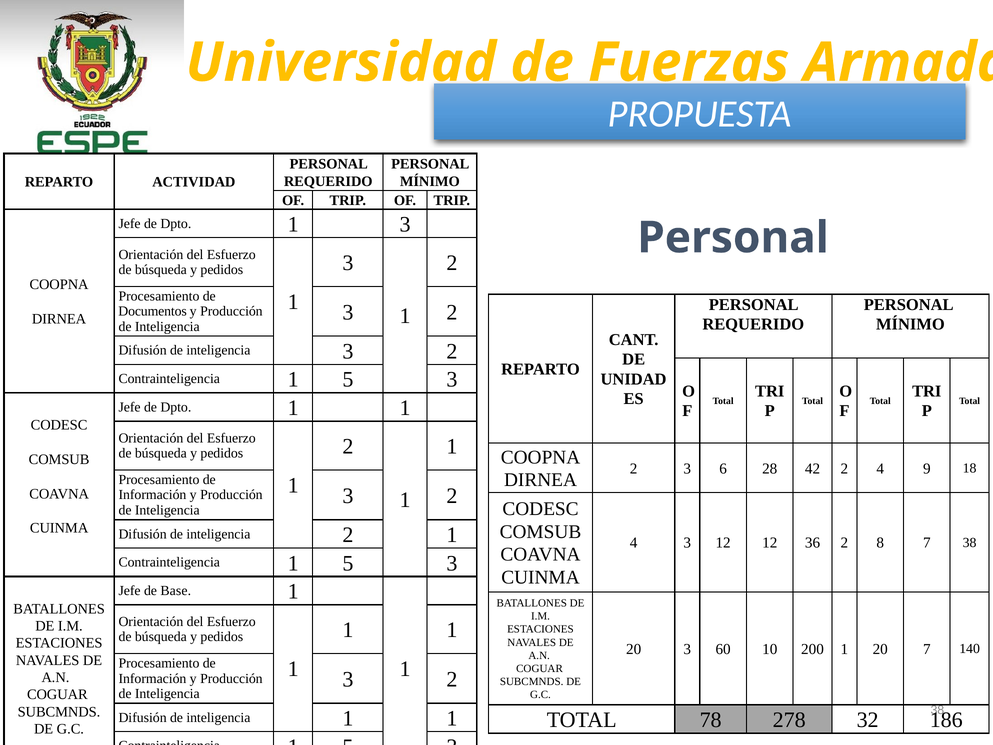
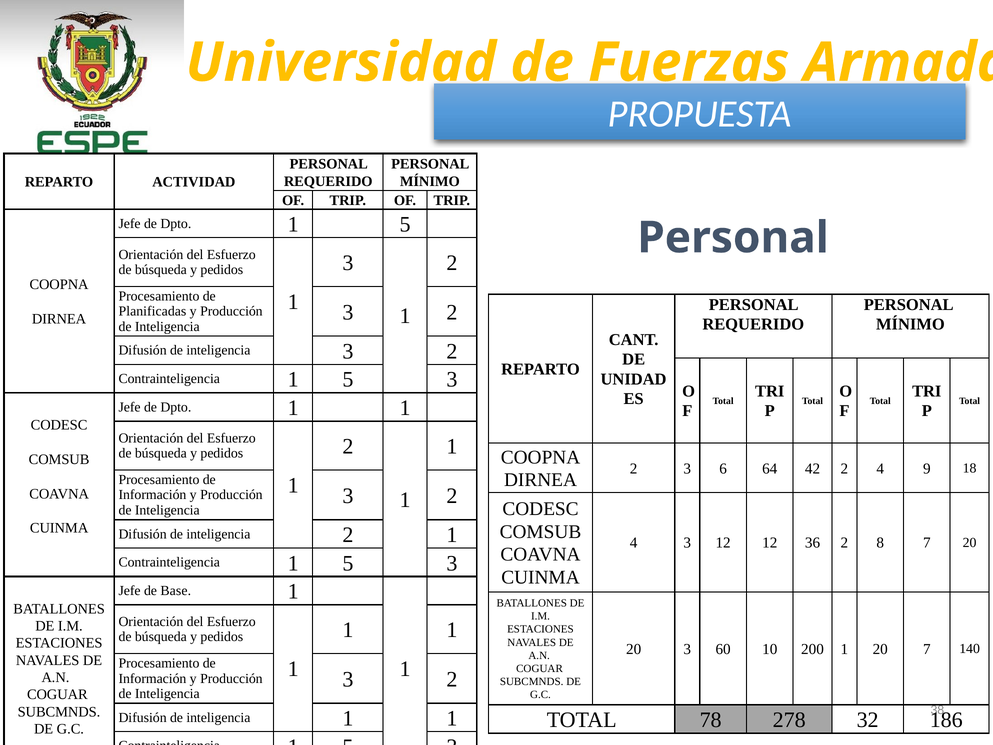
Dpto 1 3: 3 -> 5 (405, 224)
Documentos: Documentos -> Planificadas (152, 311)
28: 28 -> 64 (770, 468)
7 38: 38 -> 20 (970, 543)
